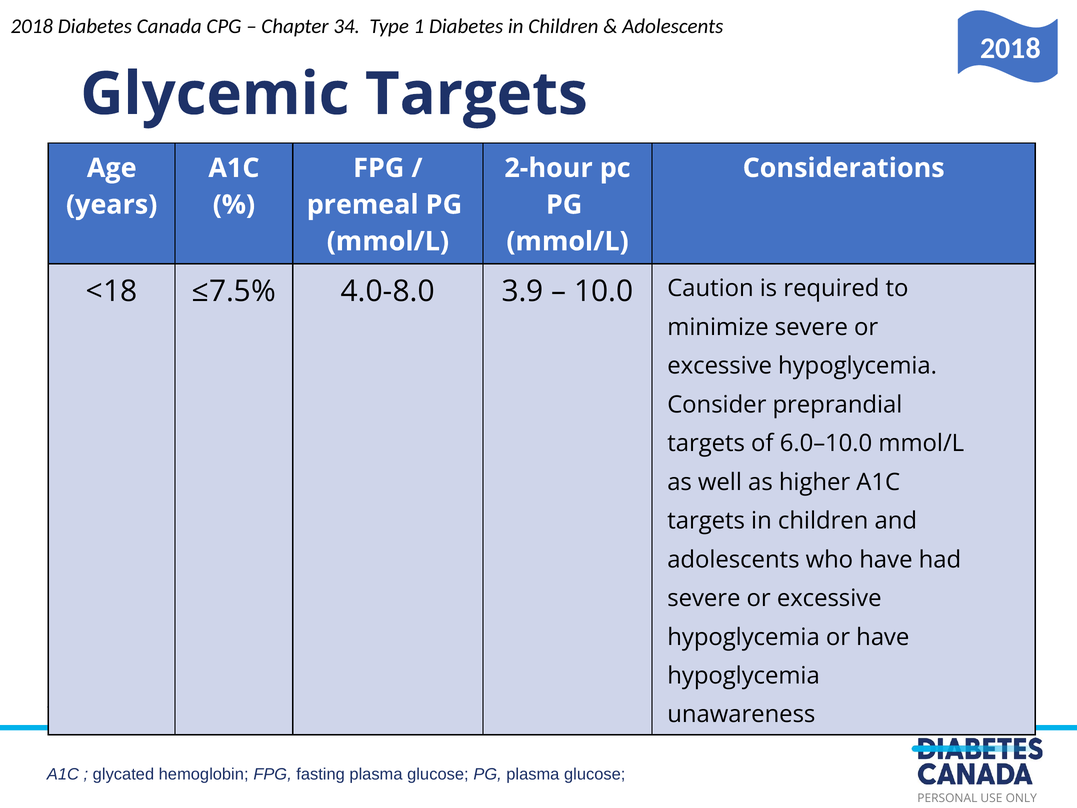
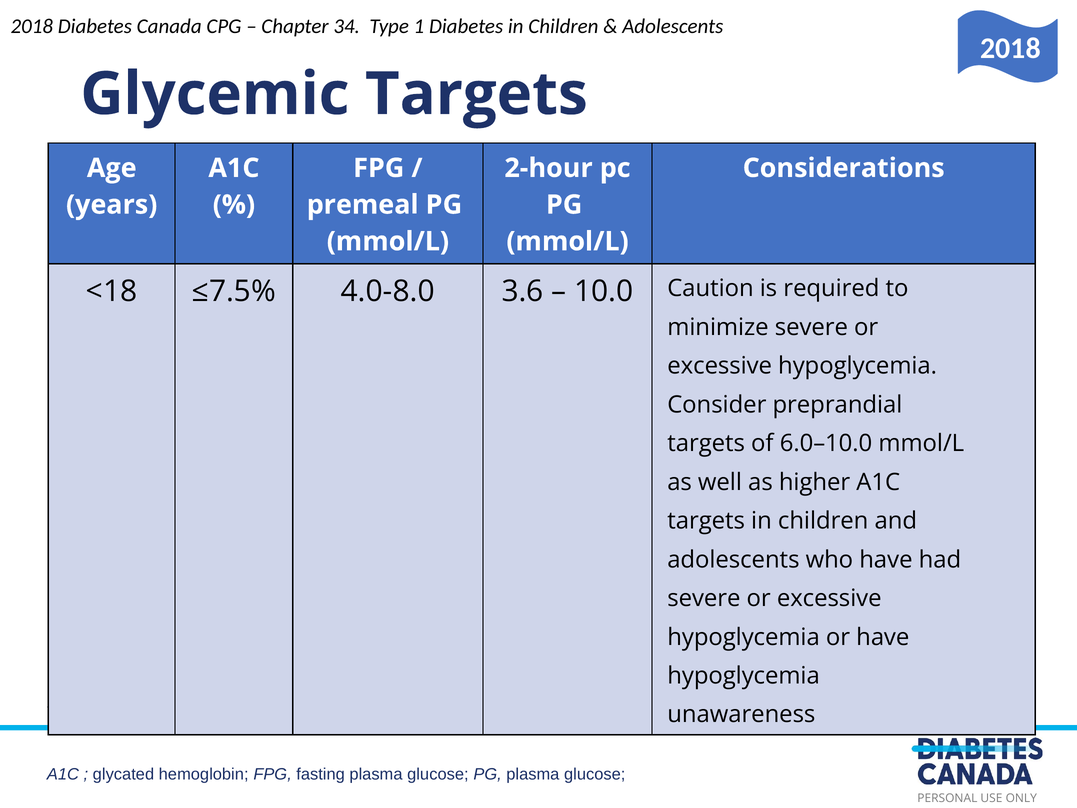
3.9: 3.9 -> 3.6 (523, 291)
